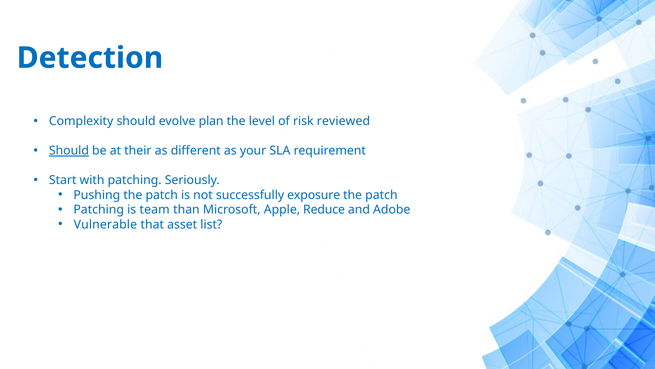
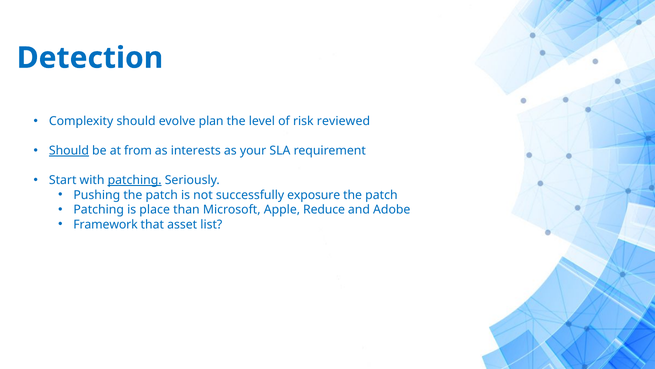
their: their -> from (138, 150)
different: different -> interests (196, 150)
patching underline: none -> present (135, 180)
team: team -> place (155, 209)
Vulnerable: Vulnerable -> Framework (106, 224)
